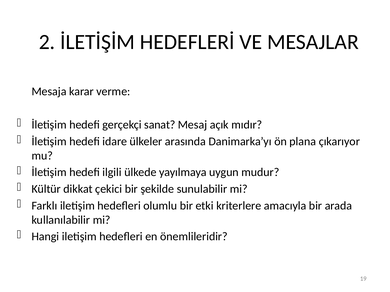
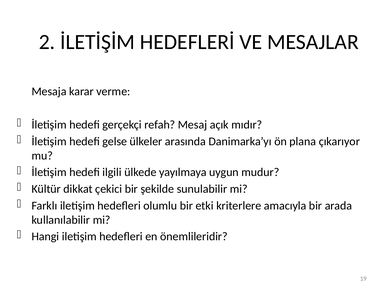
sanat: sanat -> refah (160, 125)
idare: idare -> gelse (115, 142)
